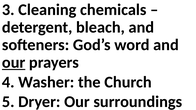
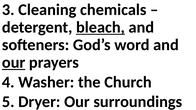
bleach underline: none -> present (100, 27)
